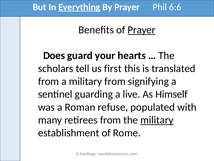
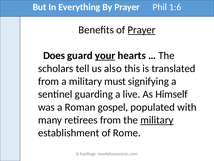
Everything underline: present -> none (79, 7)
6:6: 6:6 -> 1:6 (175, 7)
your underline: none -> present (105, 55)
first: first -> also (113, 68)
military from: from -> must (115, 81)
refuse: refuse -> gospel (113, 107)
